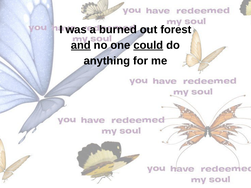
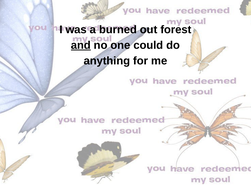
could underline: present -> none (148, 45)
